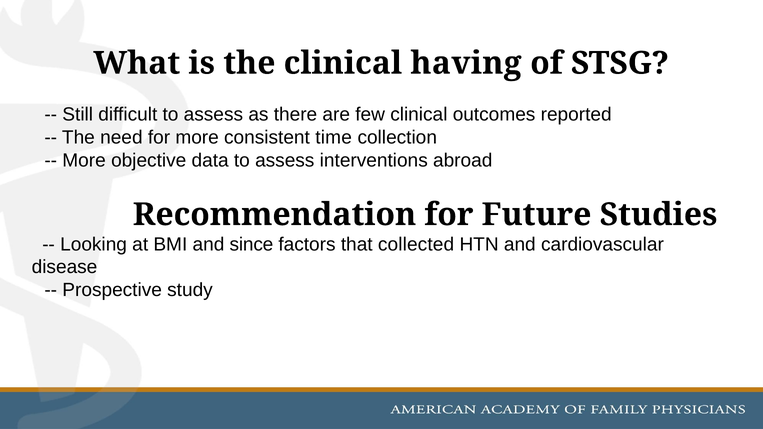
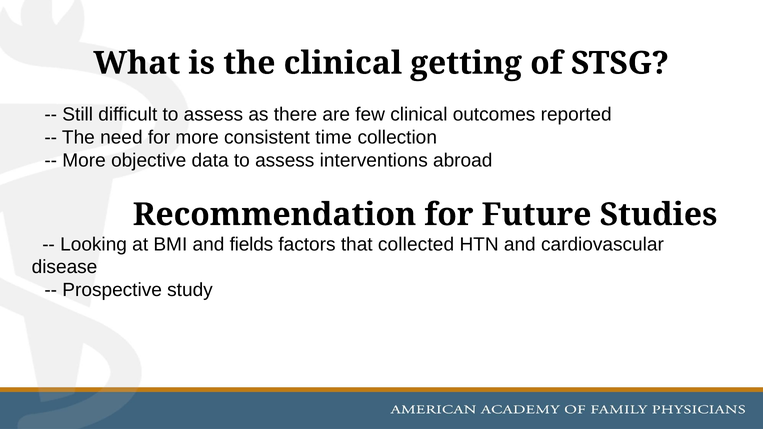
having: having -> getting (466, 63)
since: since -> fields (251, 244)
